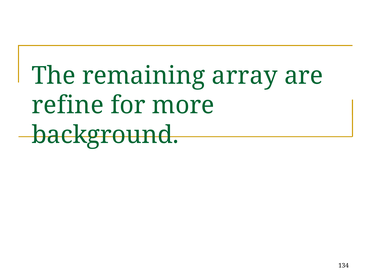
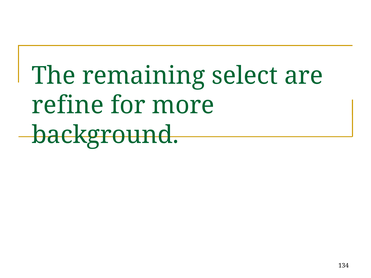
array: array -> select (245, 76)
